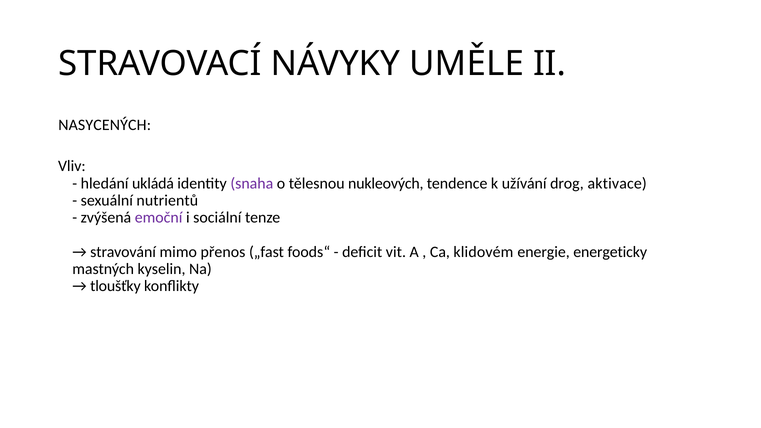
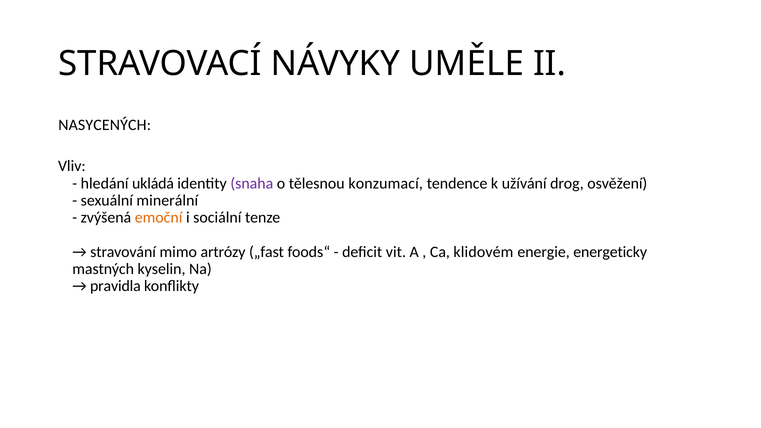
nukleových: nukleových -> konzumací (386, 183)
aktivace: aktivace -> osvěžení (617, 183)
nutrientů: nutrientů -> minerální (167, 200)
emoční colour: purple -> orange (159, 218)
přenos: přenos -> artrózy (223, 252)
tloušťky: tloušťky -> pravidla (115, 286)
